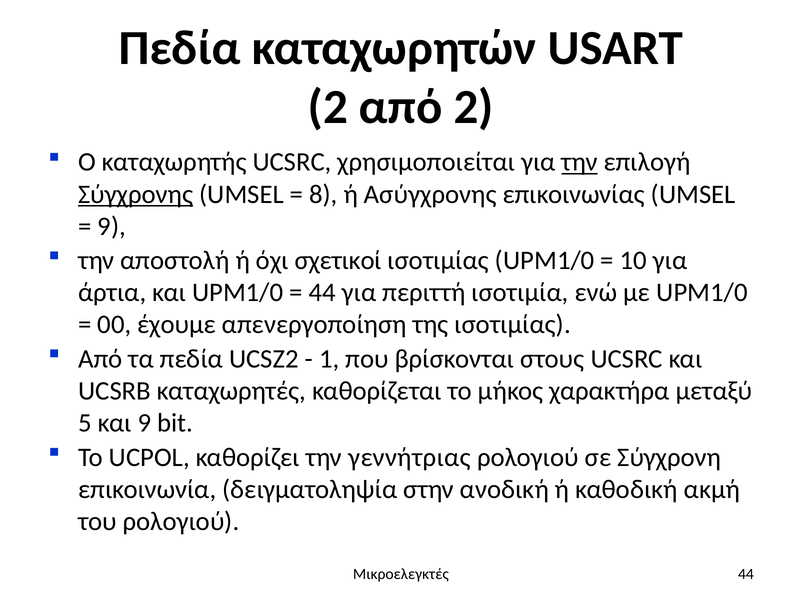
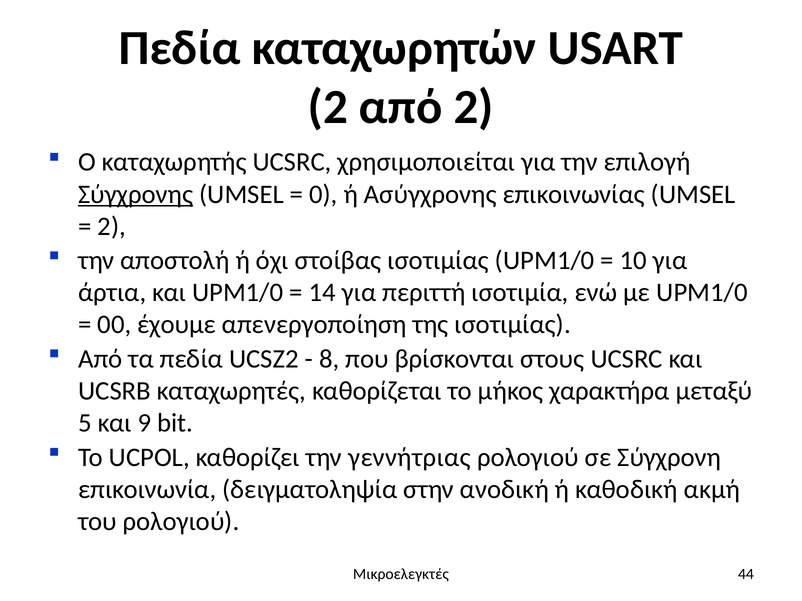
την underline: present -> none (580, 162)
8: 8 -> 0 (323, 194)
9: 9 -> 2 (112, 226)
σχετικοί: σχετικοί -> στοίβας (338, 261)
44: 44 -> 14 (322, 293)
1: 1 -> 8 (329, 359)
